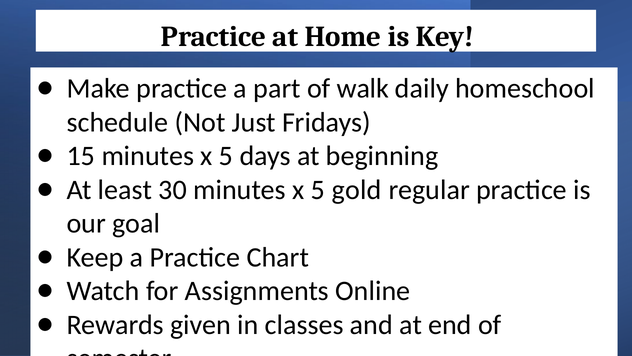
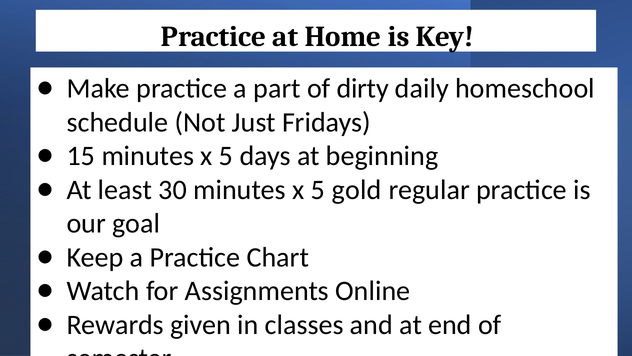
walk: walk -> dirty (363, 88)
